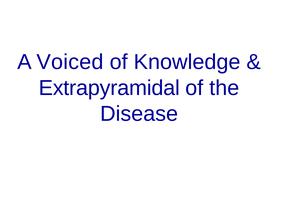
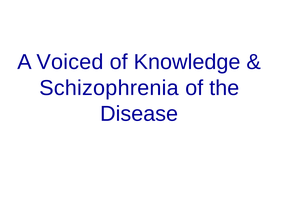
Extrapyramidal: Extrapyramidal -> Schizophrenia (109, 88)
